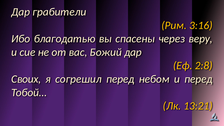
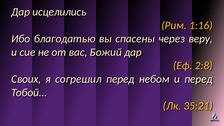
грабители: грабители -> исцелились (59, 12)
3:16: 3:16 -> 1:16 (201, 25)
13:21: 13:21 -> 35:21 (198, 106)
